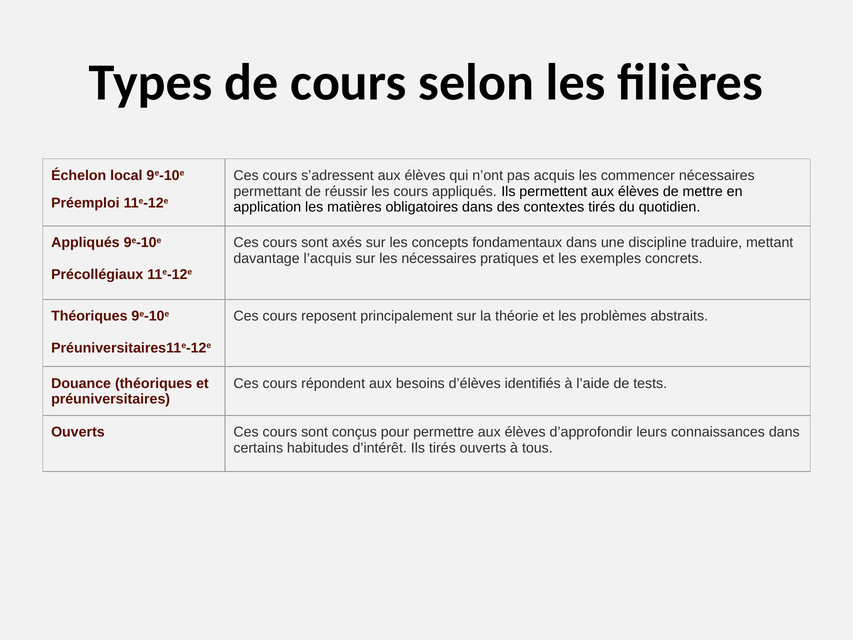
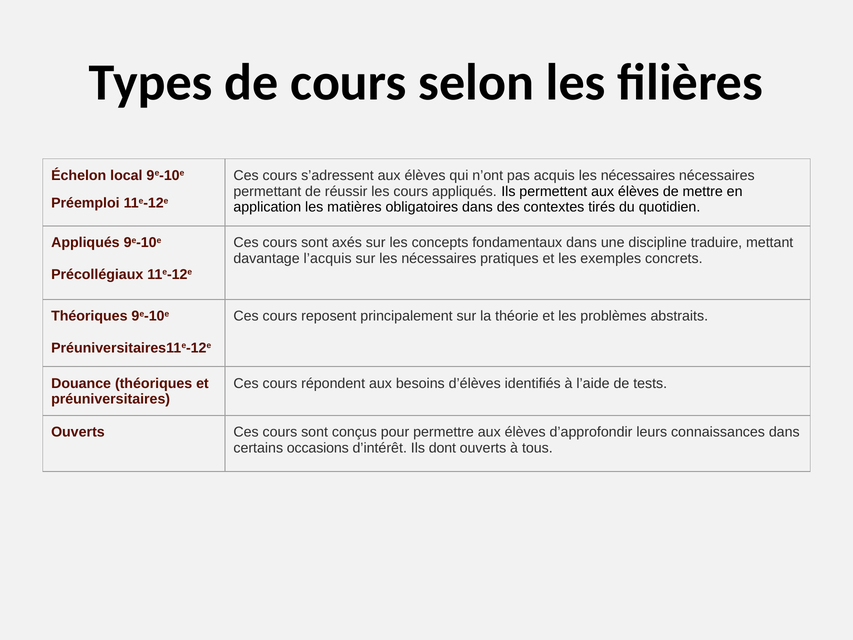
acquis les commencer: commencer -> nécessaires (638, 175)
habitudes: habitudes -> occasions (318, 448)
Ils tirés: tirés -> dont (442, 448)
